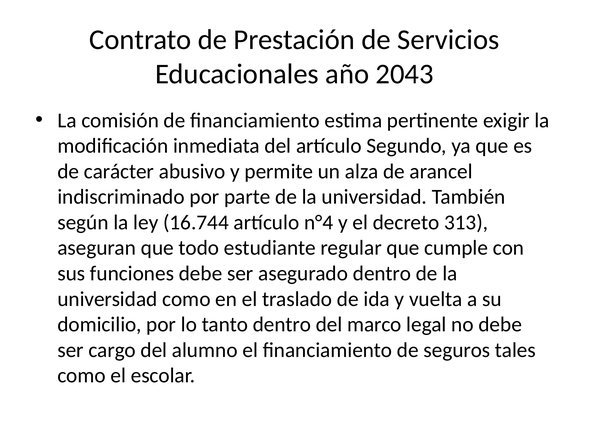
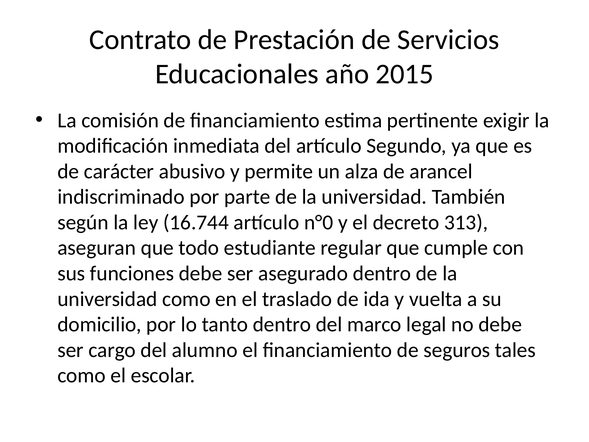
2043: 2043 -> 2015 (405, 74)
n°4: n°4 -> n°0 (319, 222)
